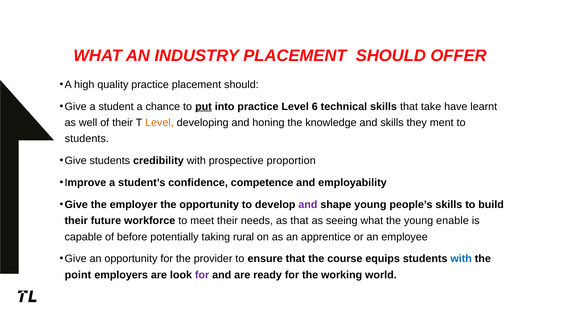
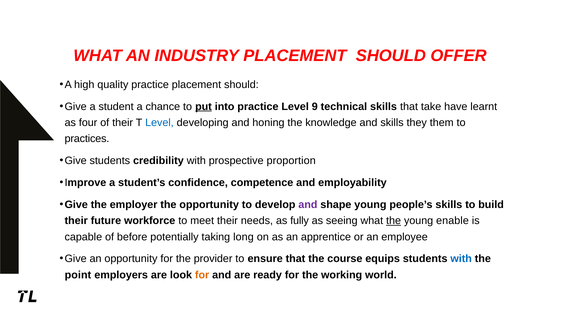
6: 6 -> 9 (315, 107)
well: well -> four (88, 123)
Level colour: orange -> blue (159, 123)
ment: ment -> them (442, 123)
students: students -> practices (87, 139)
as that: that -> fully (300, 221)
the underline: none -> present (394, 221)
rural: rural -> long (243, 237)
for colour: purple -> orange (202, 275)
